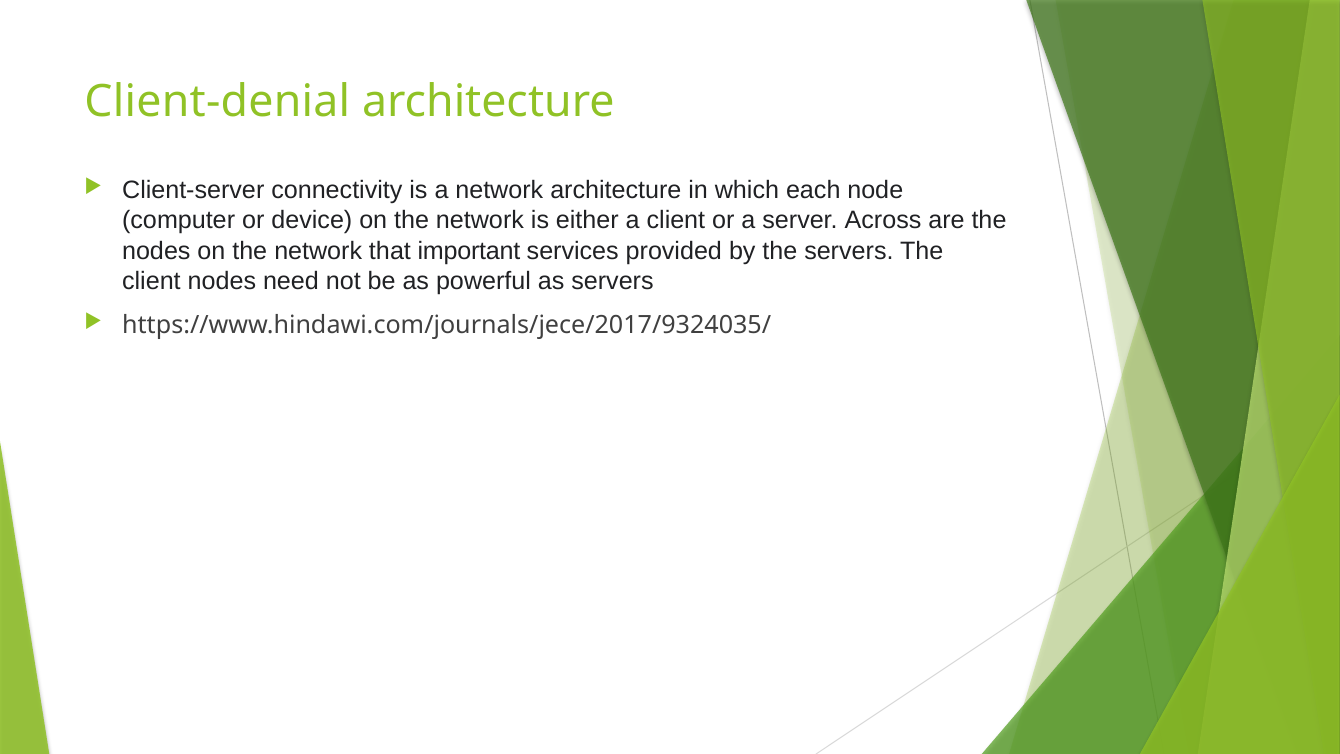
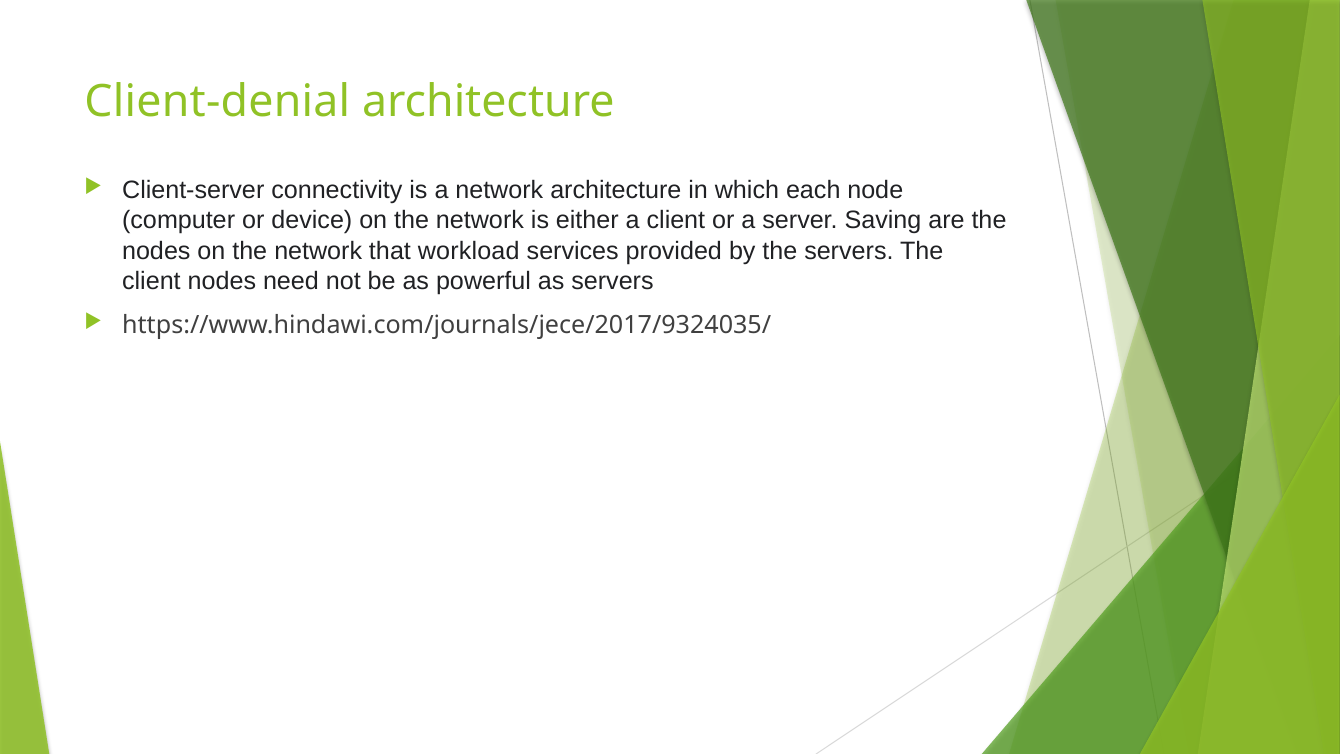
Across: Across -> Saving (883, 221)
important: important -> workload (469, 251)
